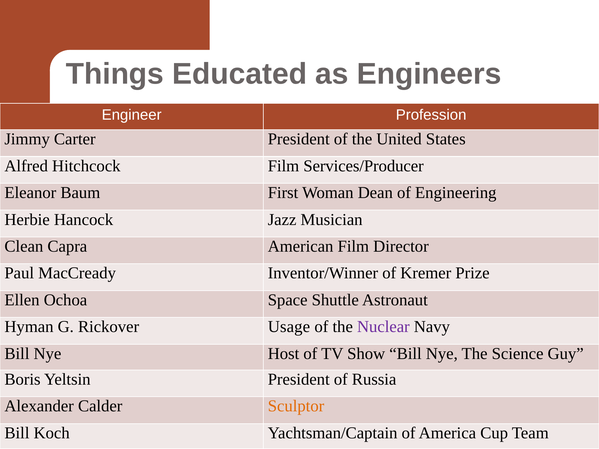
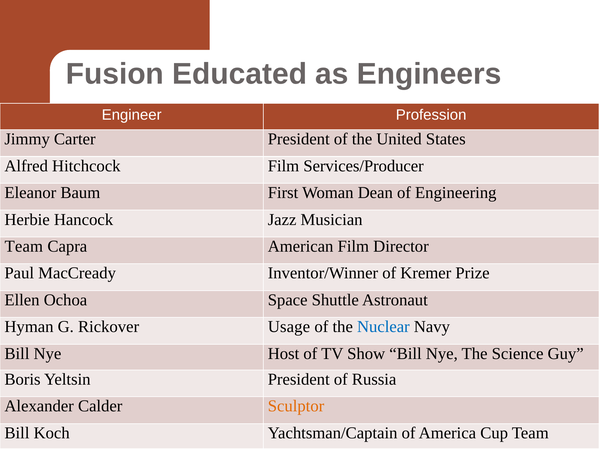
Things: Things -> Fusion (115, 74)
Clean: Clean -> Team (24, 246)
Nuclear colour: purple -> blue (383, 327)
